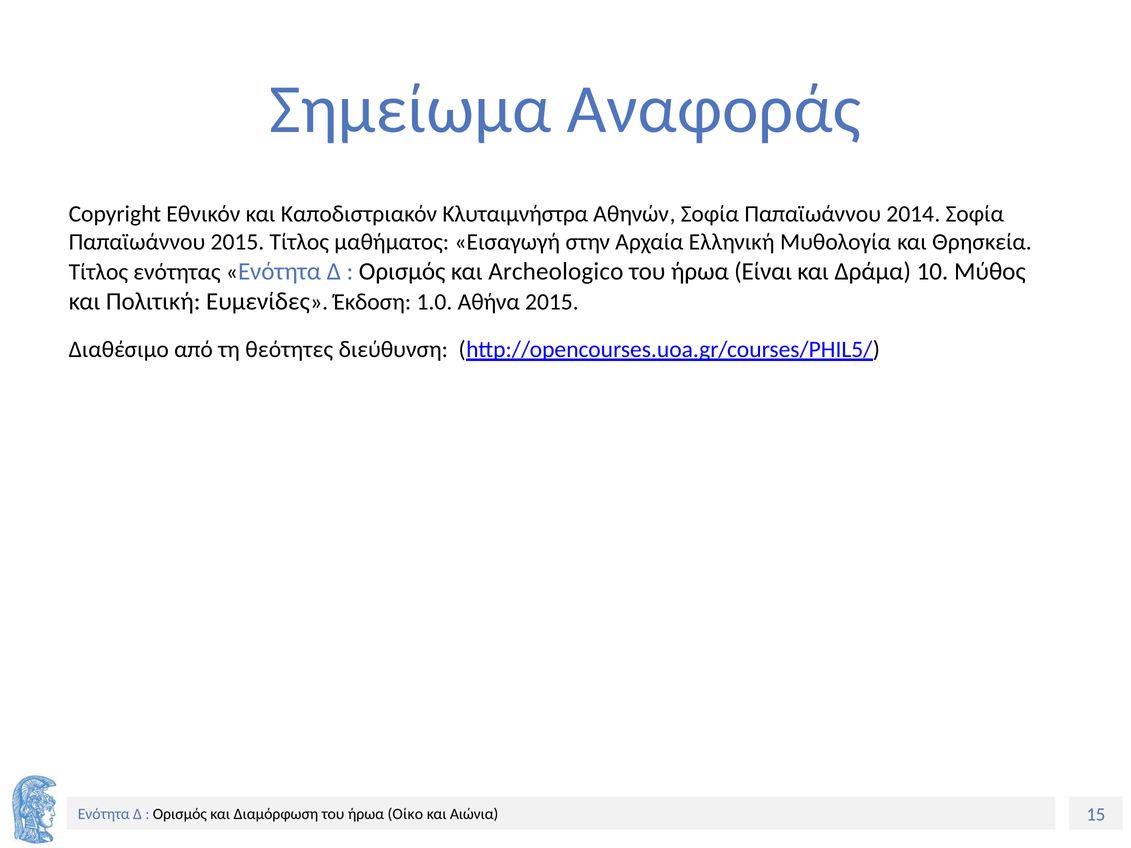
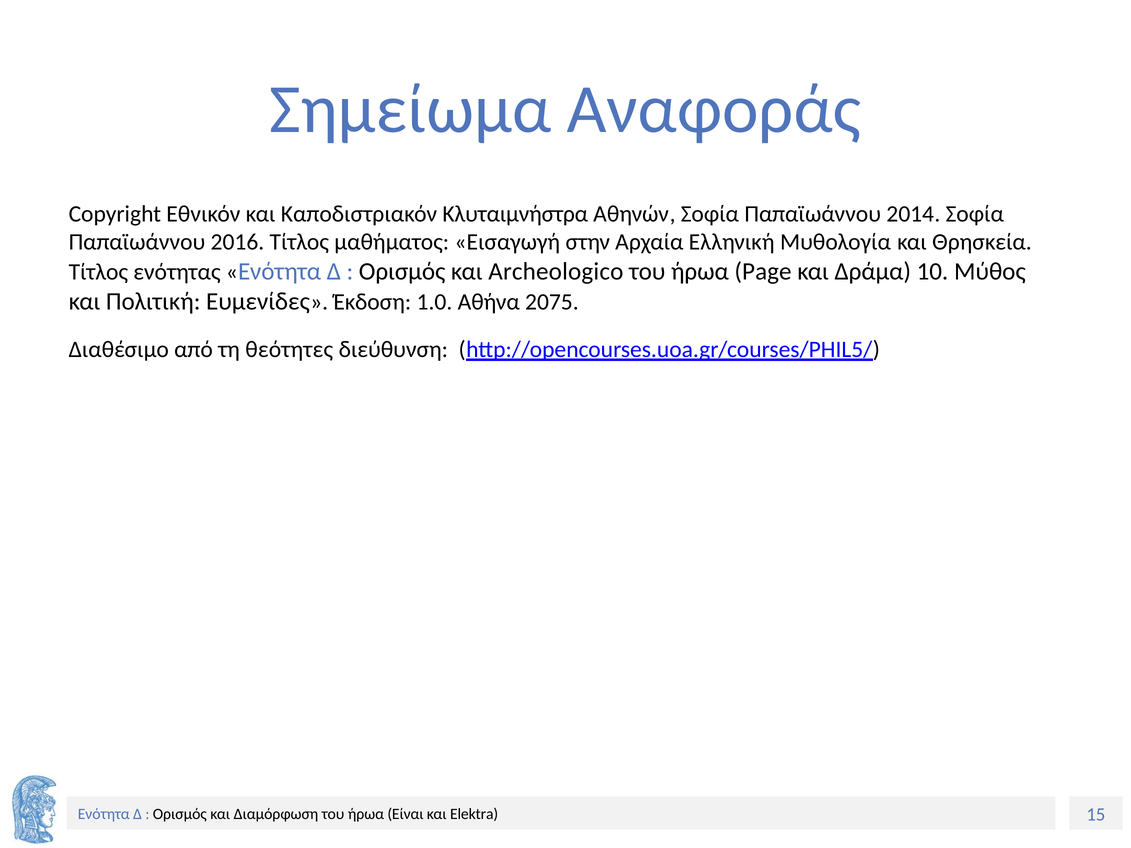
Παπαϊωάννου 2015: 2015 -> 2016 (237, 242)
Είναι: Είναι -> Page (763, 272)
Αθήνα 2015: 2015 -> 2075 (552, 302)
Οίκο: Οίκο -> Είναι (405, 814)
Αιώνια: Αιώνια -> Elektra (474, 814)
